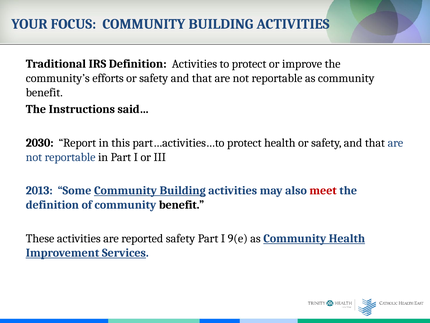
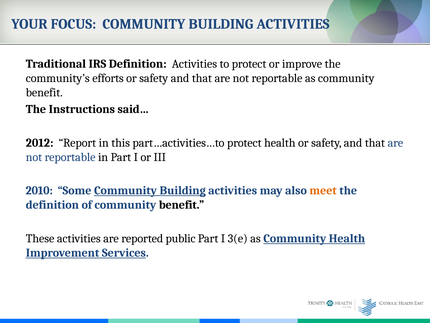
2030: 2030 -> 2012 (40, 143)
2013: 2013 -> 2010 (39, 190)
meet colour: red -> orange (323, 190)
reported safety: safety -> public (181, 238)
9(e: 9(e -> 3(e (238, 238)
